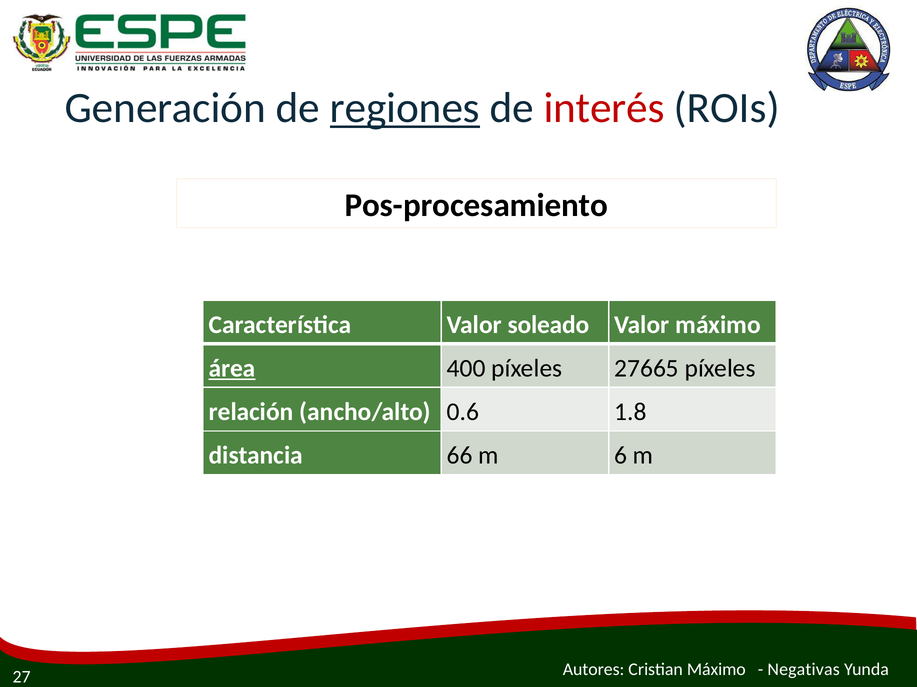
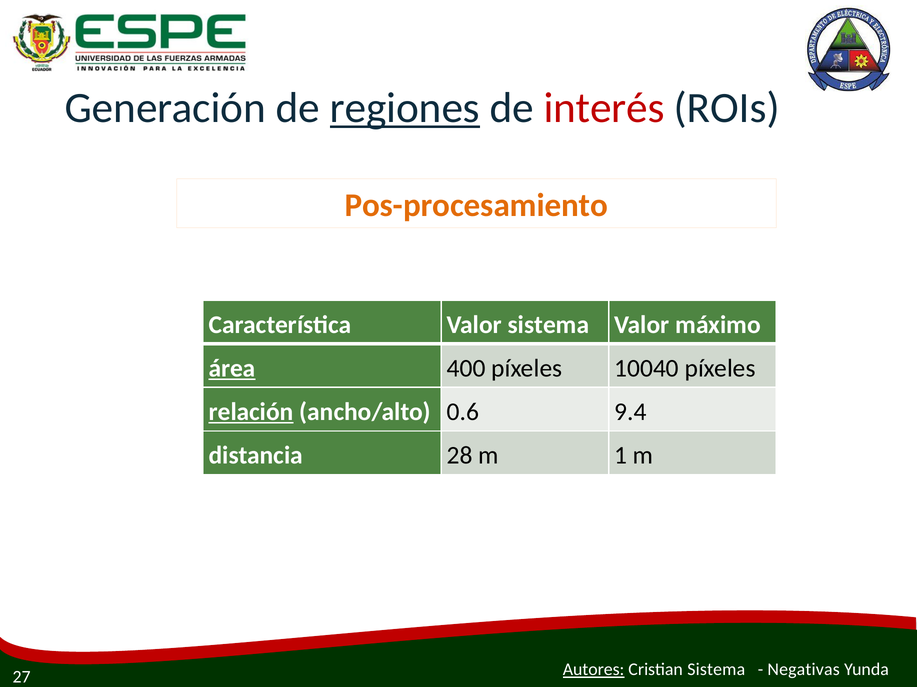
Pos-procesamiento colour: black -> orange (476, 206)
Valor soleado: soleado -> sistema (549, 325)
27665: 27665 -> 10040 (647, 369)
relación underline: none -> present (251, 412)
1.8: 1.8 -> 9.4 (630, 412)
66: 66 -> 28 (460, 456)
6: 6 -> 1 (621, 456)
Autores underline: none -> present (594, 670)
Cristian Máximo: Máximo -> Sistema (716, 670)
